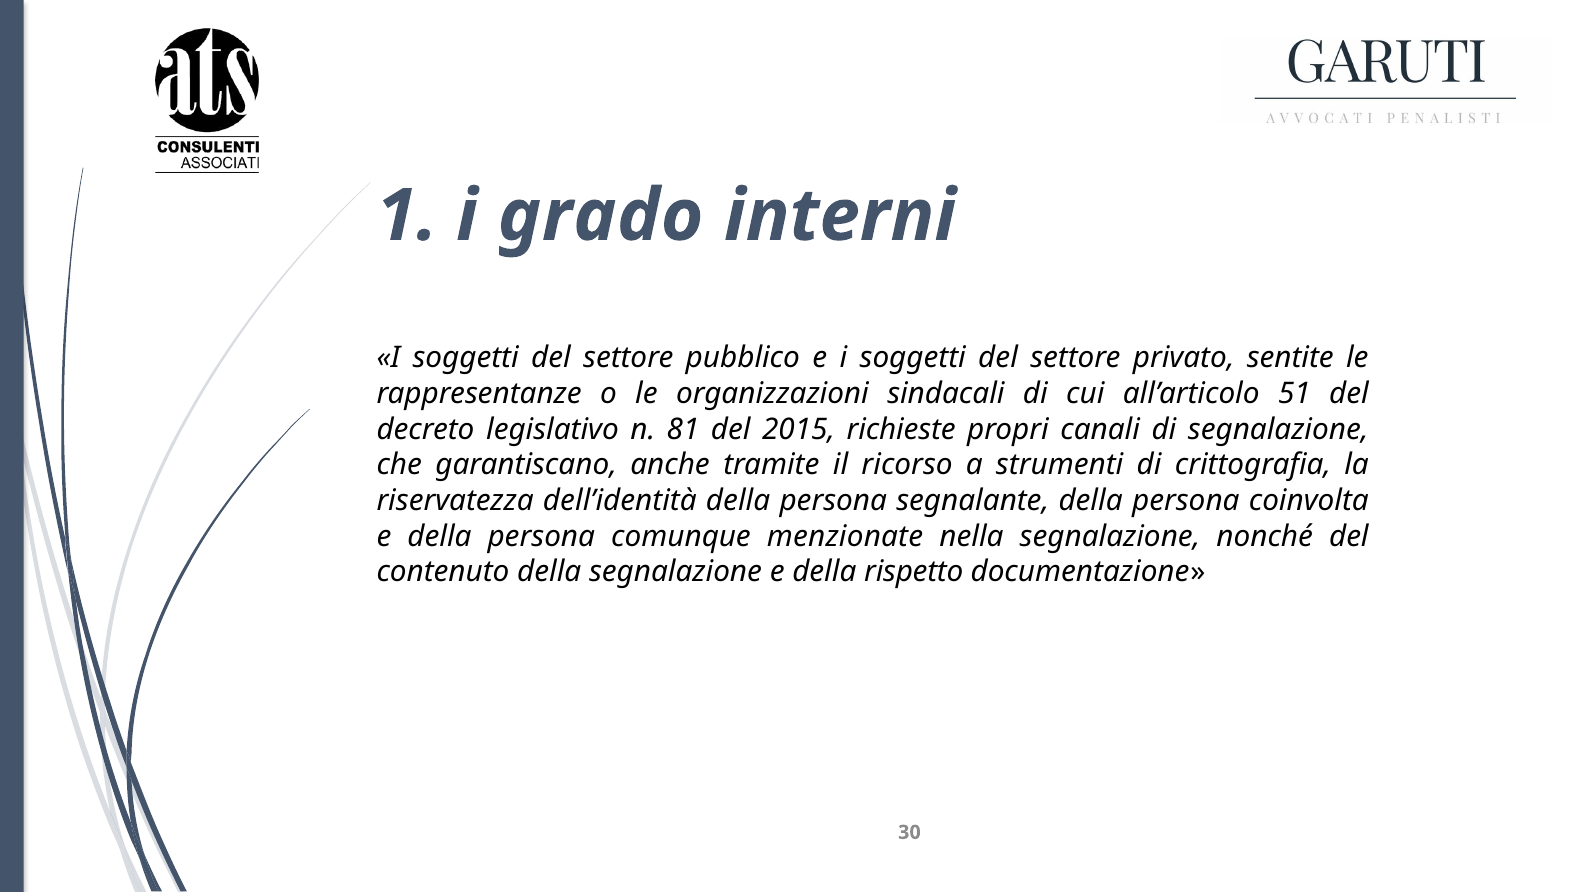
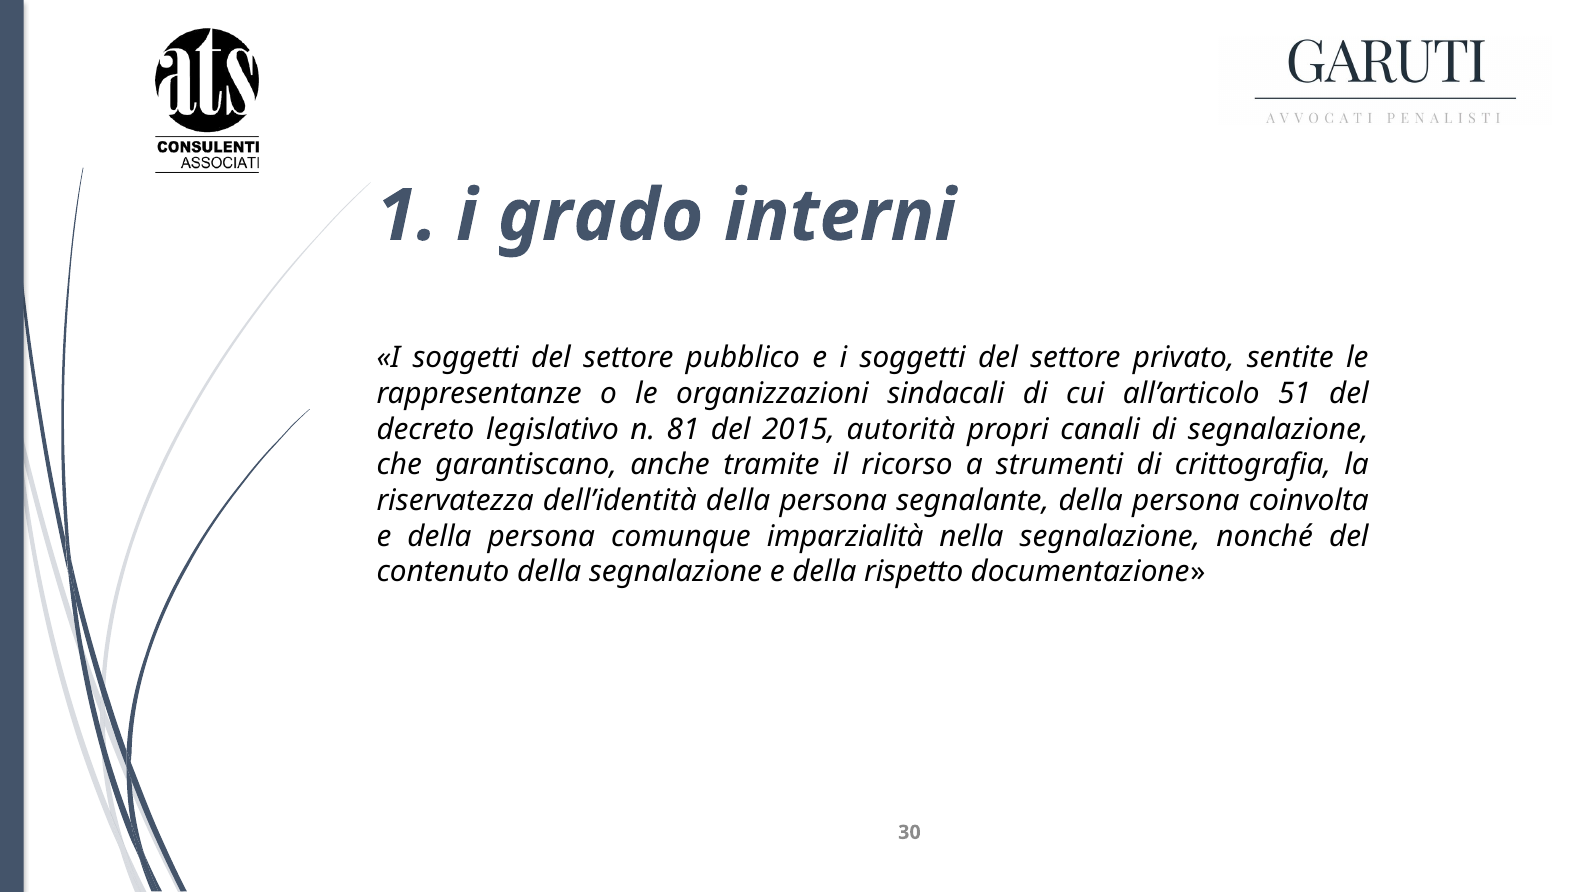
richieste: richieste -> autorità (901, 429)
menzionate: menzionate -> imparzialità (845, 536)
